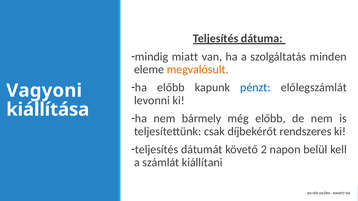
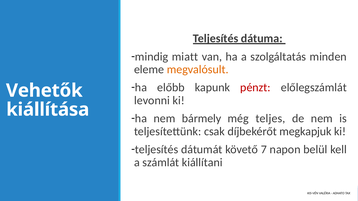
pénzt colour: blue -> red (255, 88)
Vagyoni: Vagyoni -> Vehetők (44, 91)
még előbb: előbb -> teljes (270, 119)
rendszeres: rendszeres -> megkapjuk (306, 132)
2: 2 -> 7 (264, 150)
